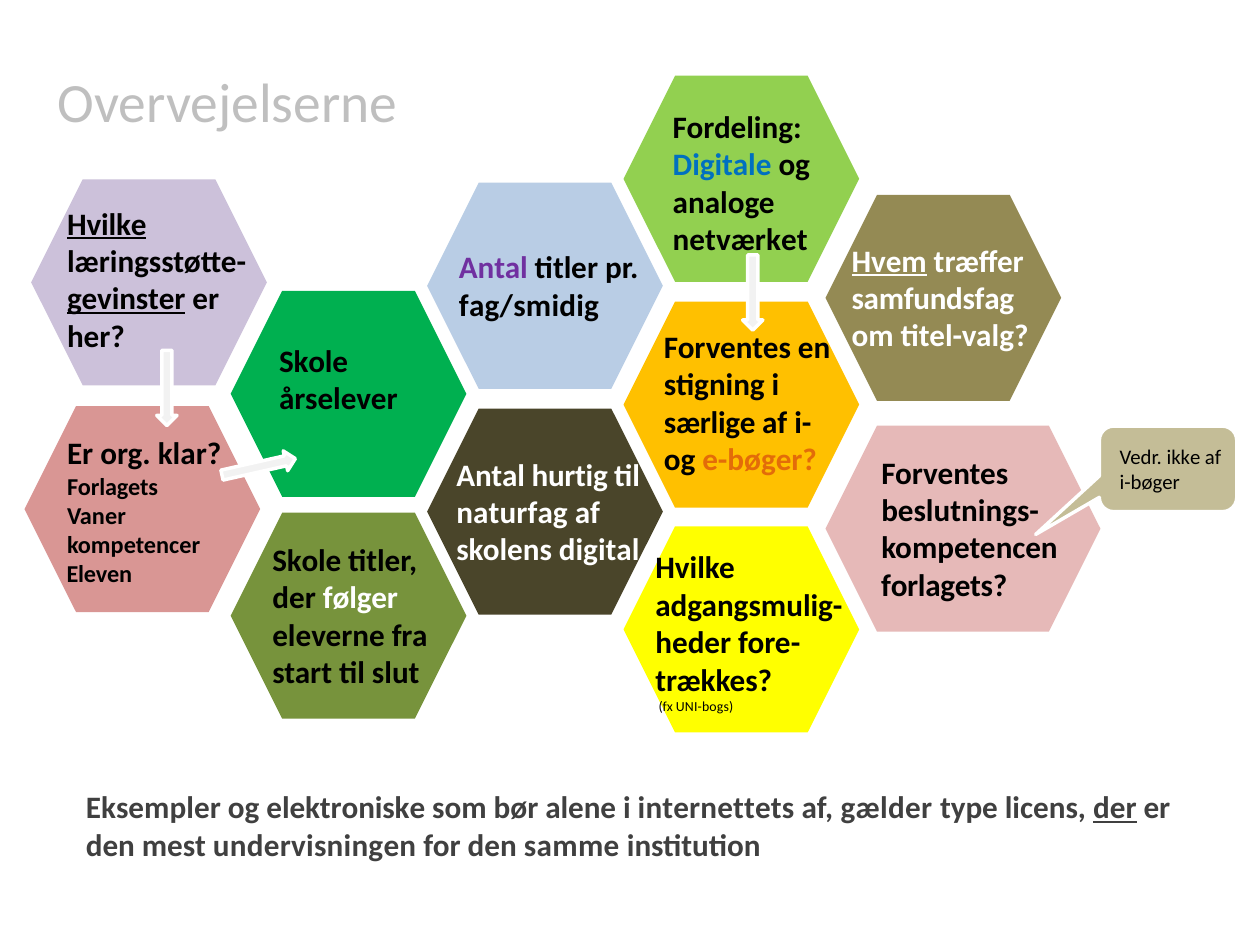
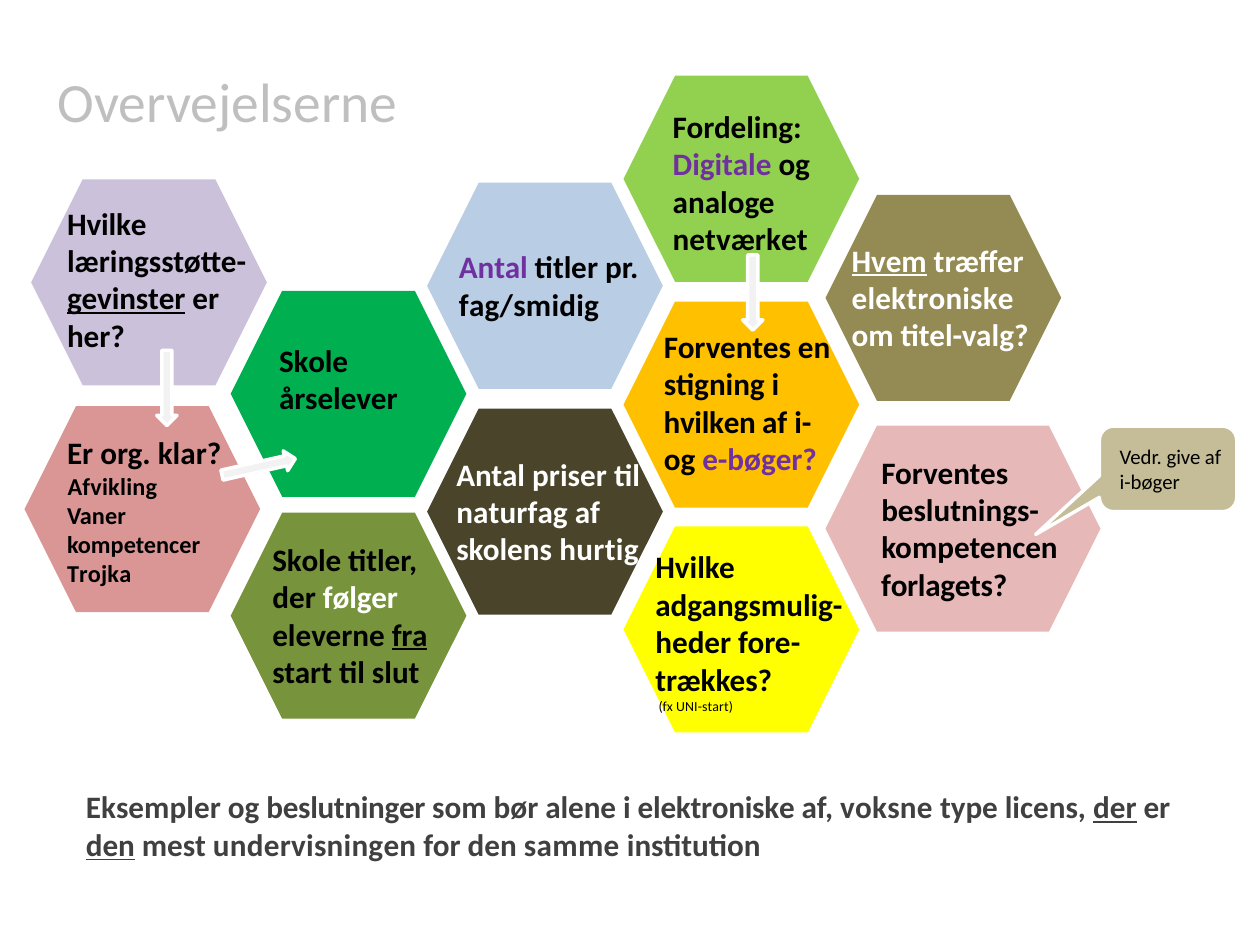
Digitale colour: blue -> purple (722, 165)
Hvilke underline: present -> none (107, 225)
samfundsfag: samfundsfag -> elektroniske (933, 299)
særlige: særlige -> hvilken (710, 423)
e-bøger colour: orange -> purple (760, 460)
ikke: ikke -> give (1184, 458)
hurtig: hurtig -> priser (570, 476)
Forlagets: Forlagets -> Afvikling (112, 487)
digital: digital -> hurtig (599, 551)
Eleven: Eleven -> Trojka (99, 575)
fra underline: none -> present (410, 636)
UNI-bogs: UNI-bogs -> UNI-start (705, 707)
elektroniske: elektroniske -> beslutninger (346, 809)
i internettets: internettets -> elektroniske (716, 809)
gælder: gælder -> voksne (886, 809)
den underline: none -> present (110, 846)
